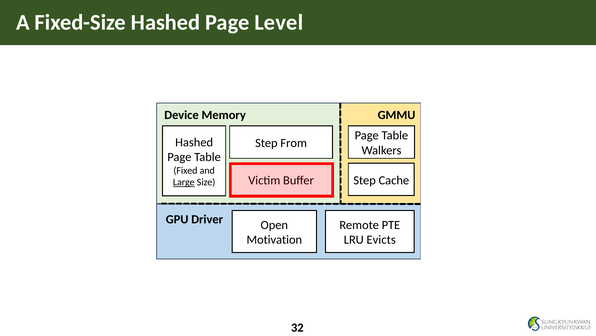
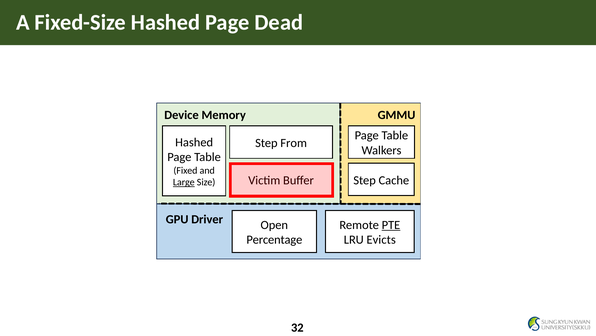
Level: Level -> Dead (279, 22)
PTE underline: none -> present (391, 224)
Motivation: Motivation -> Percentage (274, 239)
